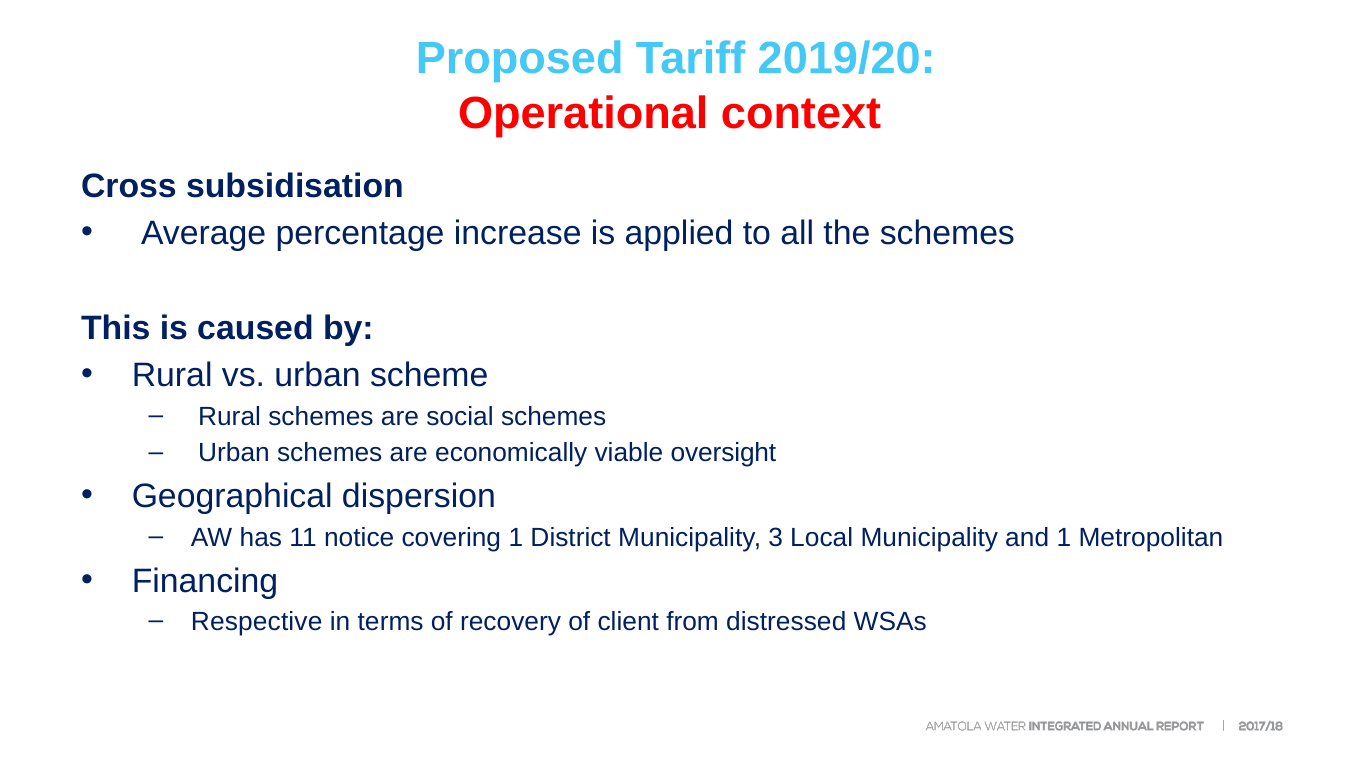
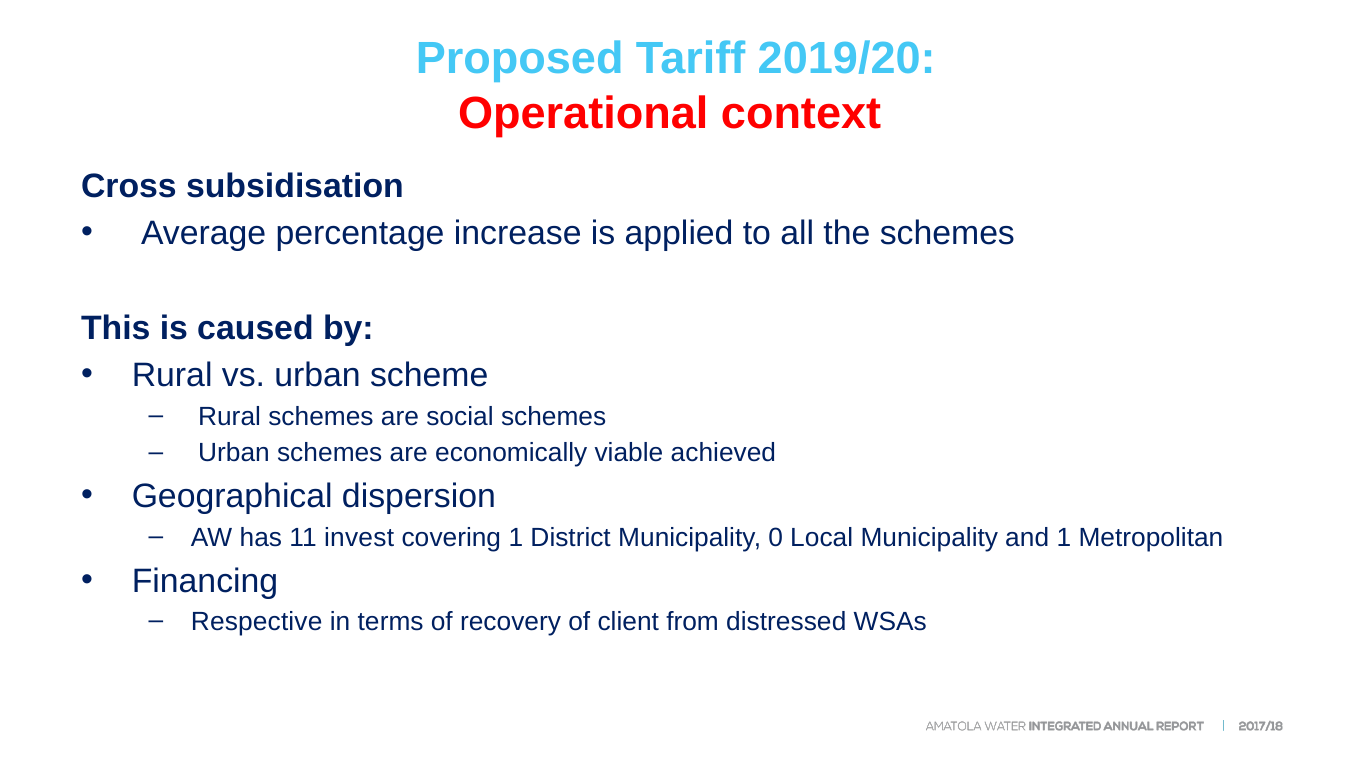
oversight: oversight -> achieved (723, 453)
notice: notice -> invest (359, 537)
3: 3 -> 0 (776, 537)
